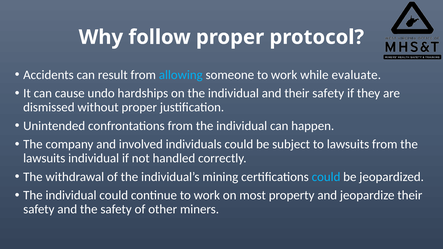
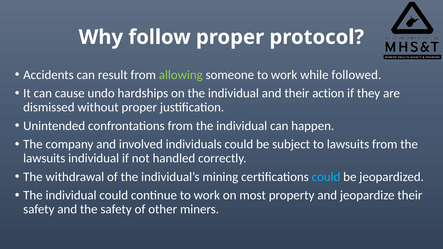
allowing colour: light blue -> light green (181, 75)
evaluate: evaluate -> followed (356, 75)
and their safety: safety -> action (328, 93)
